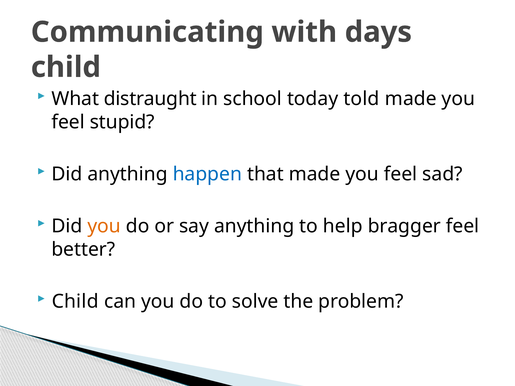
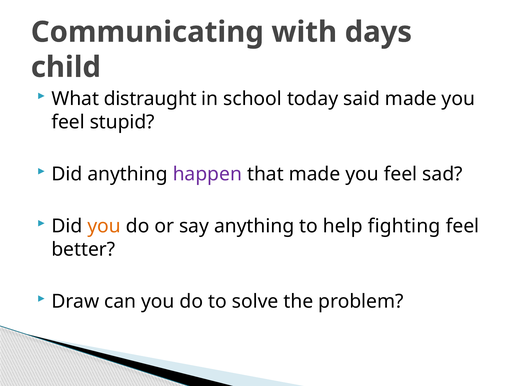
told: told -> said (362, 99)
happen colour: blue -> purple (207, 174)
bragger: bragger -> fighting (404, 226)
Child: Child -> Draw (75, 302)
